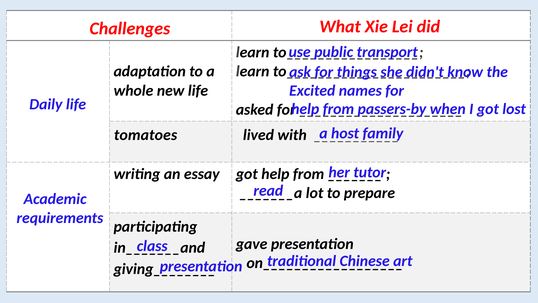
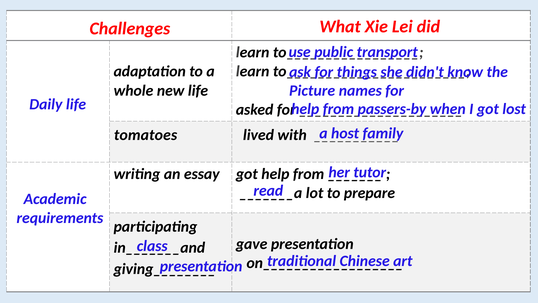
Excited: Excited -> Picture (312, 91)
